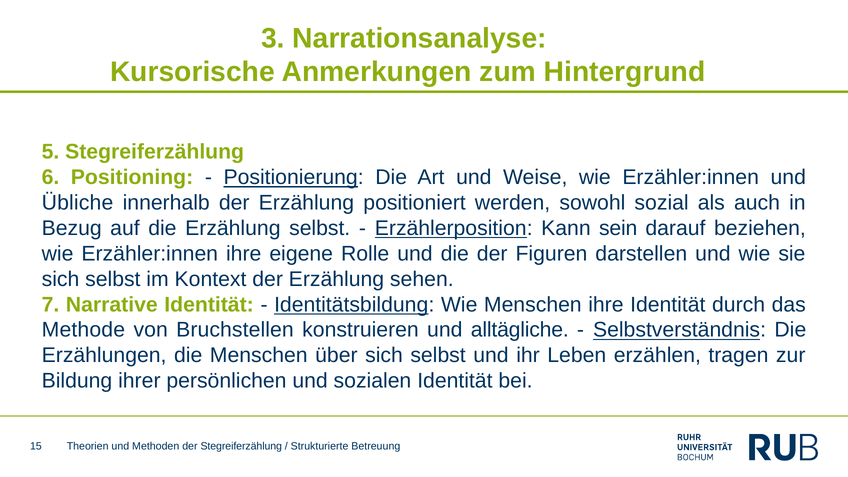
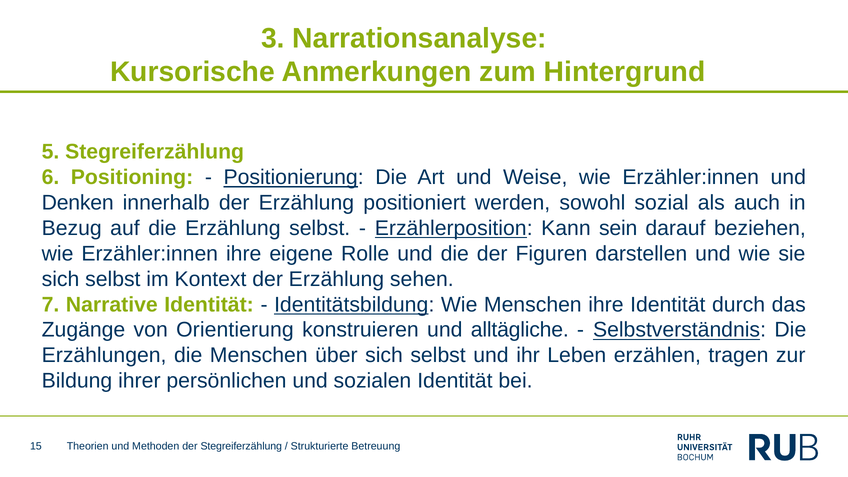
Übliche: Übliche -> Denken (78, 203)
Methode: Methode -> Zugänge (83, 330)
Bruchstellen: Bruchstellen -> Orientierung (235, 330)
